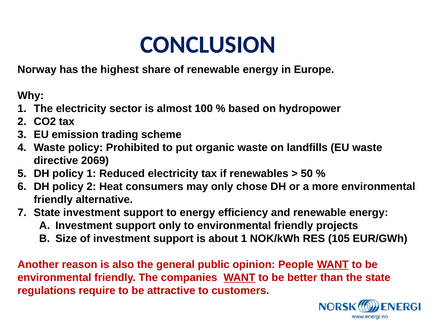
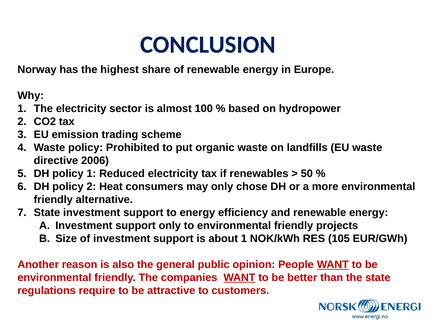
2069: 2069 -> 2006 (95, 160)
